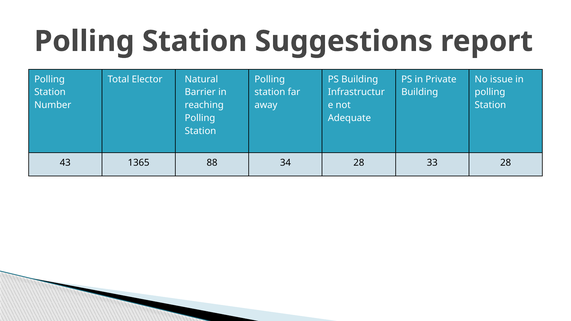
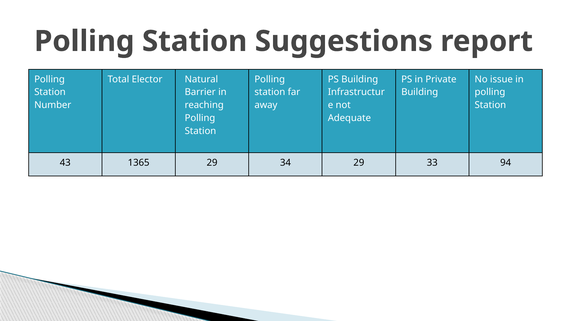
1365 88: 88 -> 29 (212, 163)
34 28: 28 -> 29 (359, 163)
33 28: 28 -> 94 (506, 163)
